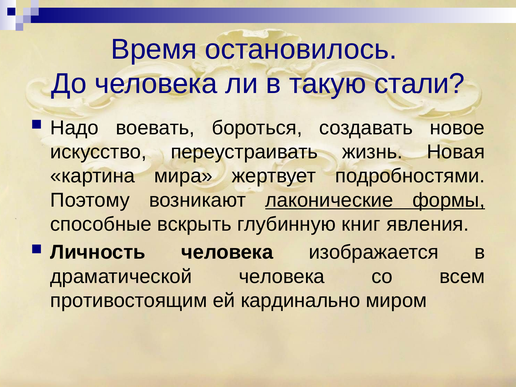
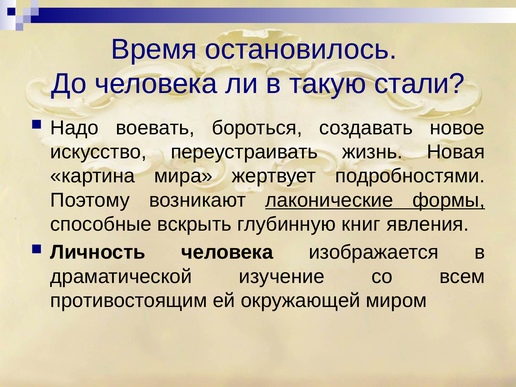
драматической человека: человека -> изучение (282, 276)
кардинально: кардинально -> окружающей (301, 300)
